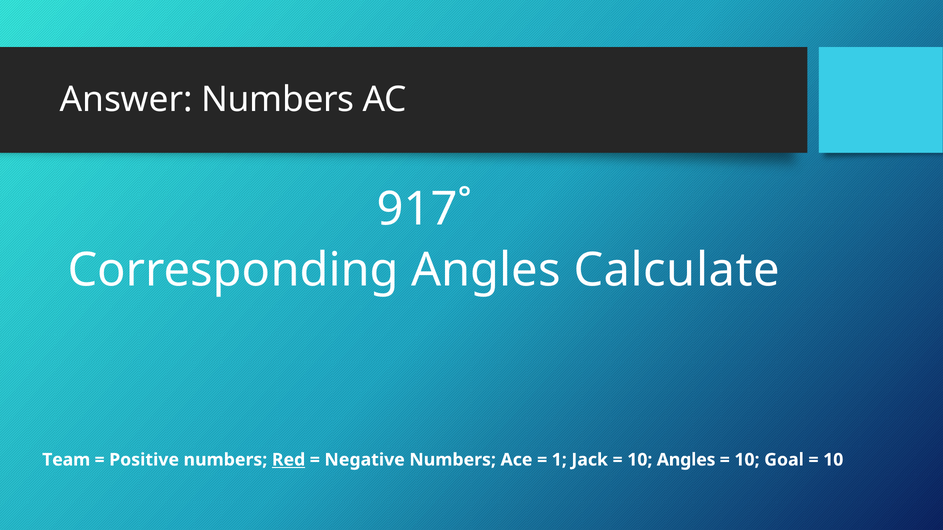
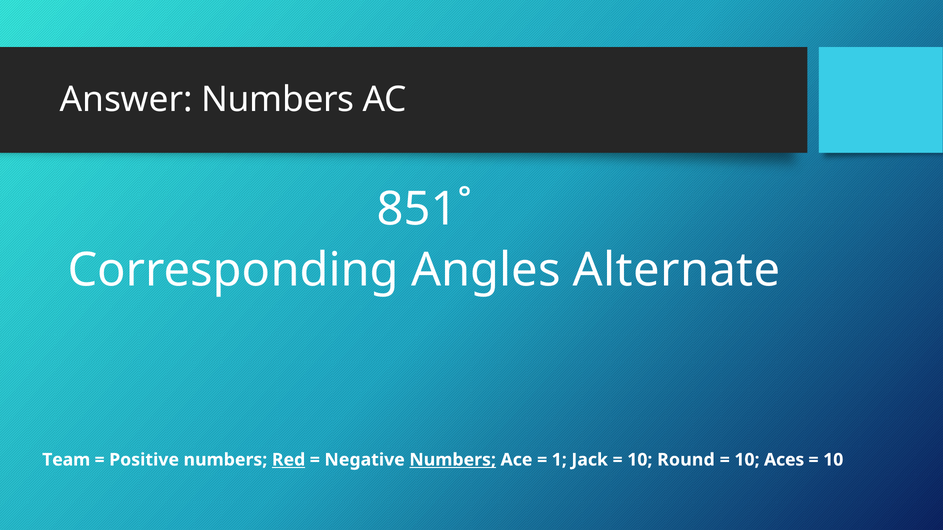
917˚: 917˚ -> 851˚ (424, 209)
Calculate: Calculate -> Alternate (677, 270)
Numbers underline: none -> present (453, 460)
10 Angles: Angles -> Round (686, 460)
Goal: Goal -> Aces (784, 460)
